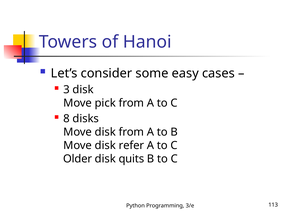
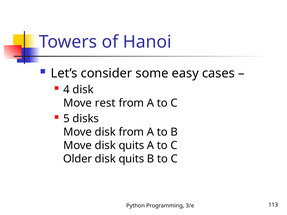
3: 3 -> 4 (67, 90)
pick: pick -> rest (105, 103)
8: 8 -> 5 (67, 119)
Move disk refer: refer -> quits (131, 146)
